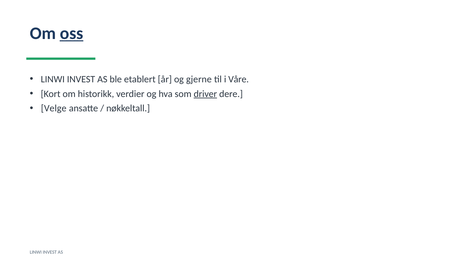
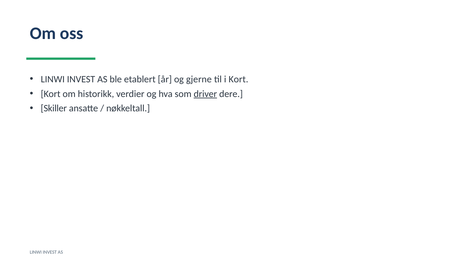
oss underline: present -> none (72, 33)
i Våre: Våre -> Kort (238, 79)
Velge: Velge -> Skiller (54, 109)
